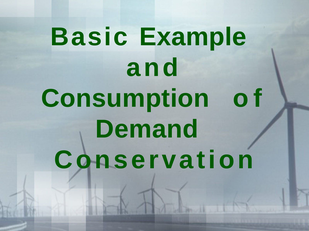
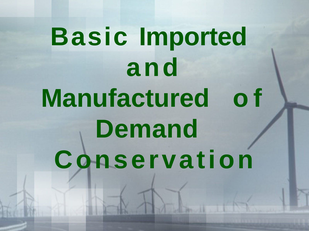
Example: Example -> Imported (193, 37)
Consumption: Consumption -> Manufactured (125, 99)
